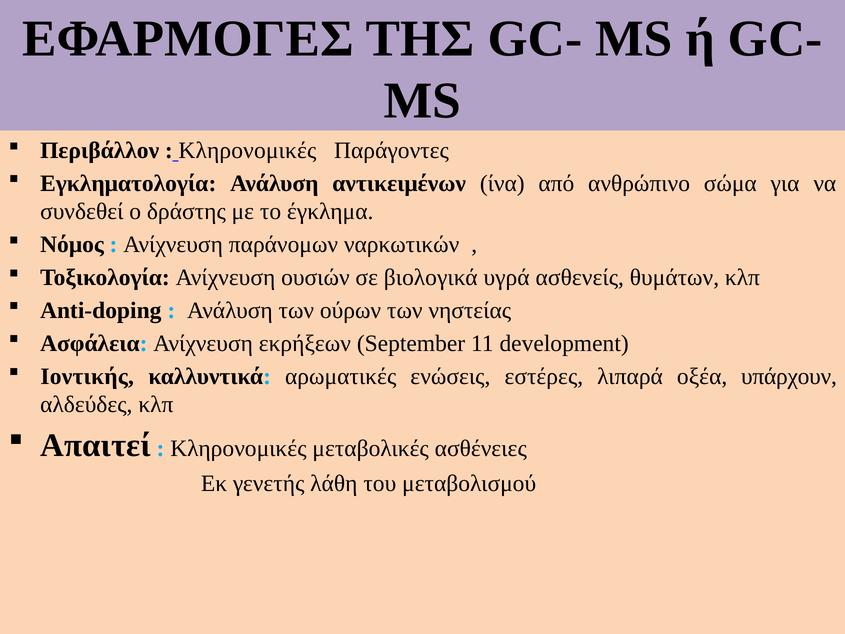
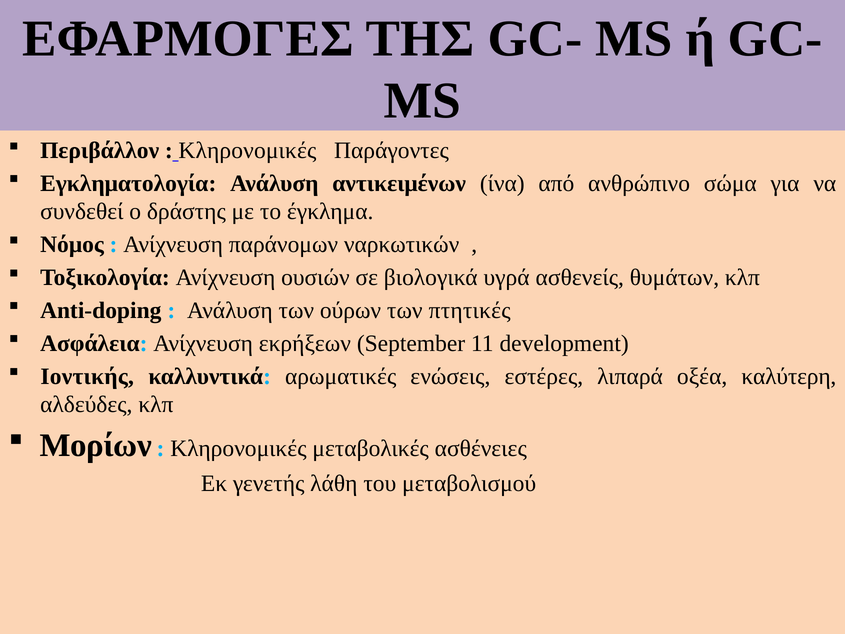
νηστείας: νηστείας -> πτητικές (470, 310)
υπάρχουν: υπάρχουν -> καλύτερη (789, 376)
Απαιτεί: Απαιτεί -> Μορίων (96, 445)
